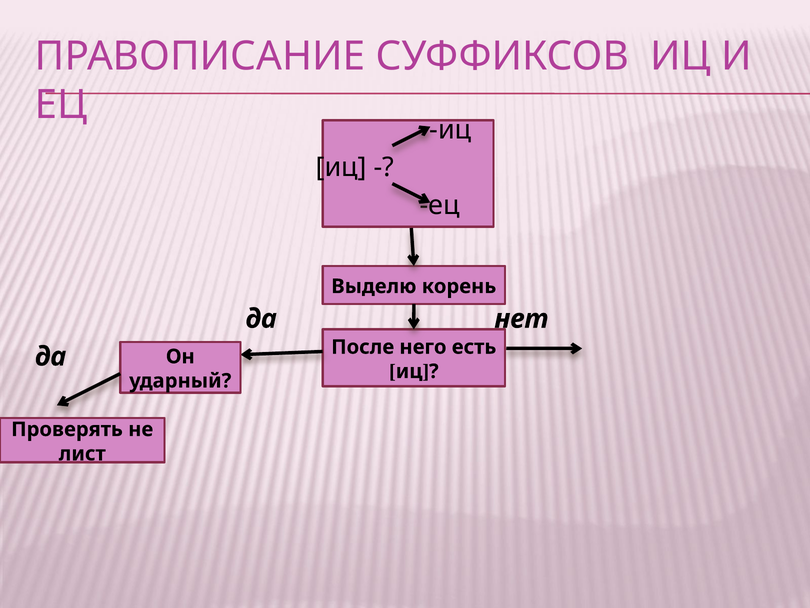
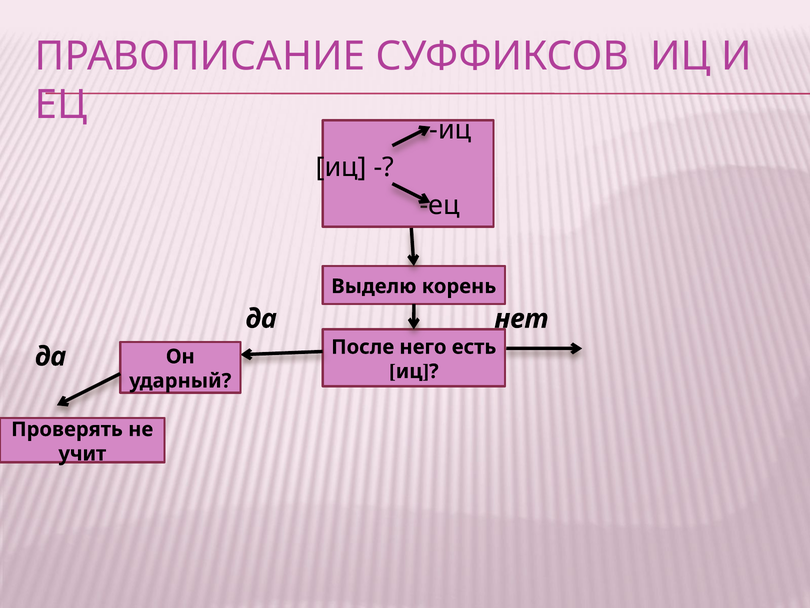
лист: лист -> учит (82, 453)
